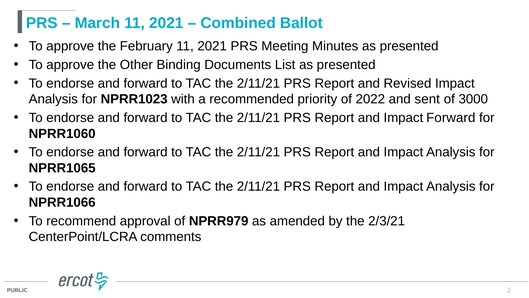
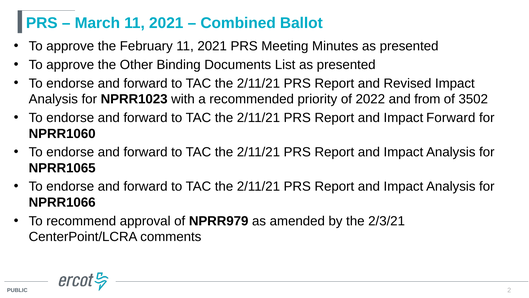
sent: sent -> from (427, 99)
3000: 3000 -> 3502 (473, 99)
